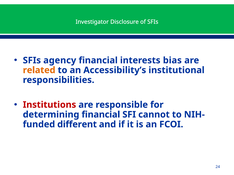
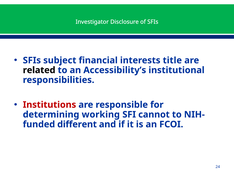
agency: agency -> subject (60, 61)
bias: bias -> title (172, 61)
related colour: orange -> black (39, 70)
determining financial: financial -> working (101, 115)
